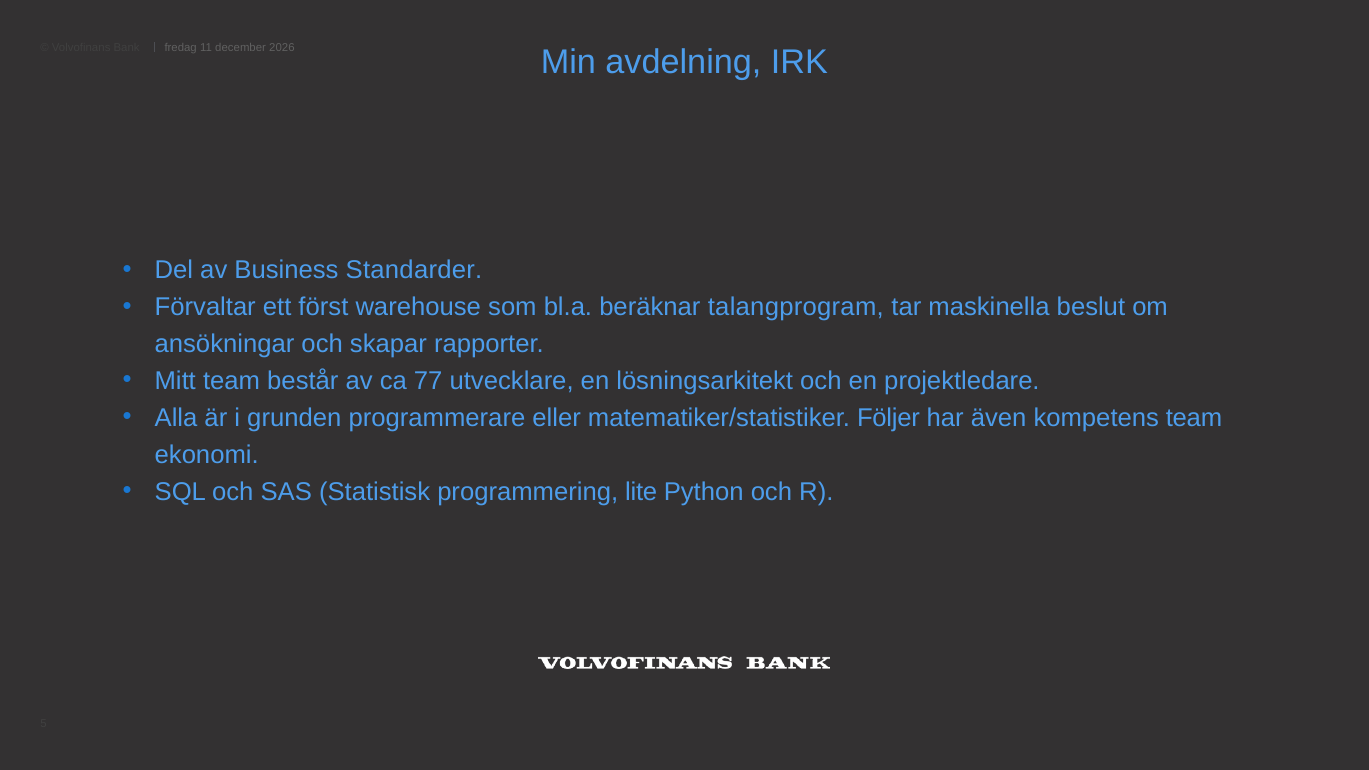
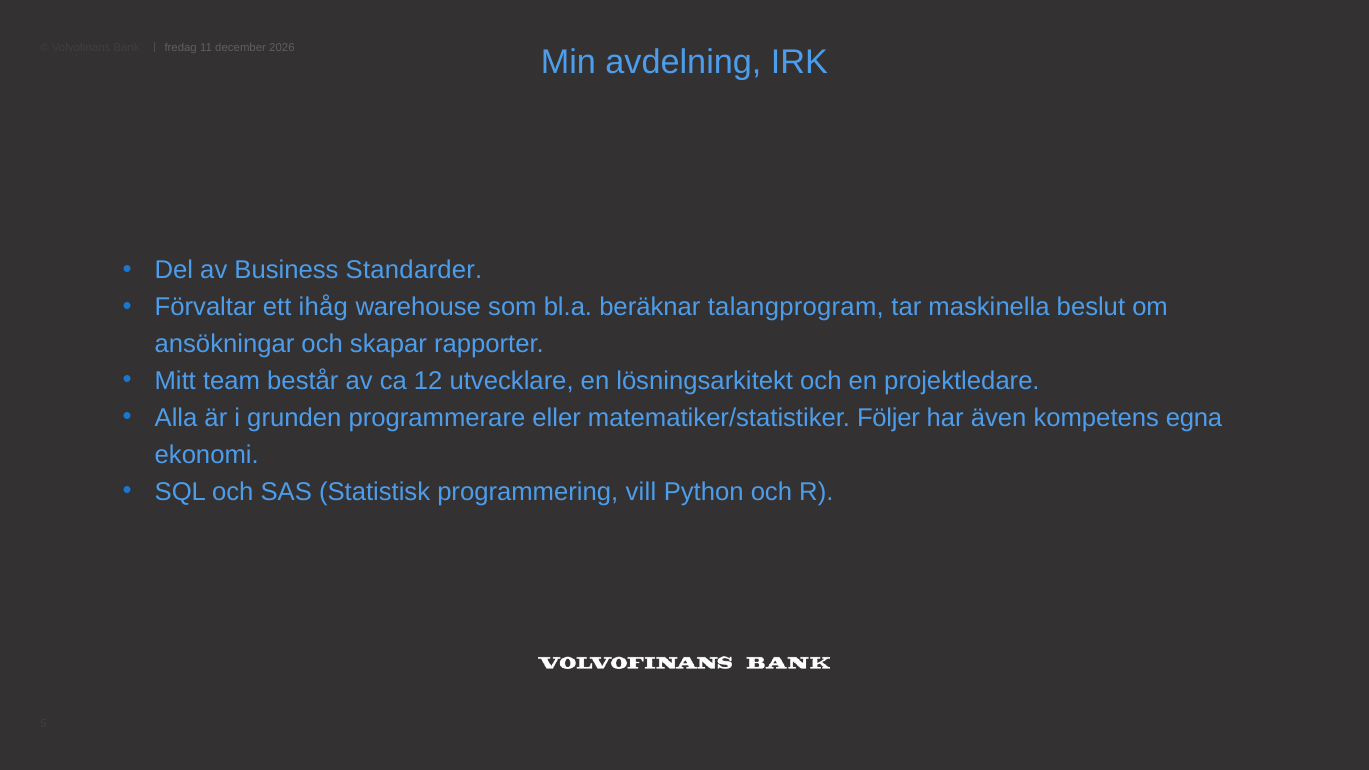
först: först -> ihåg (323, 307)
77: 77 -> 12 (428, 381)
kompetens team: team -> egna (1194, 418)
lite: lite -> vill (641, 492)
